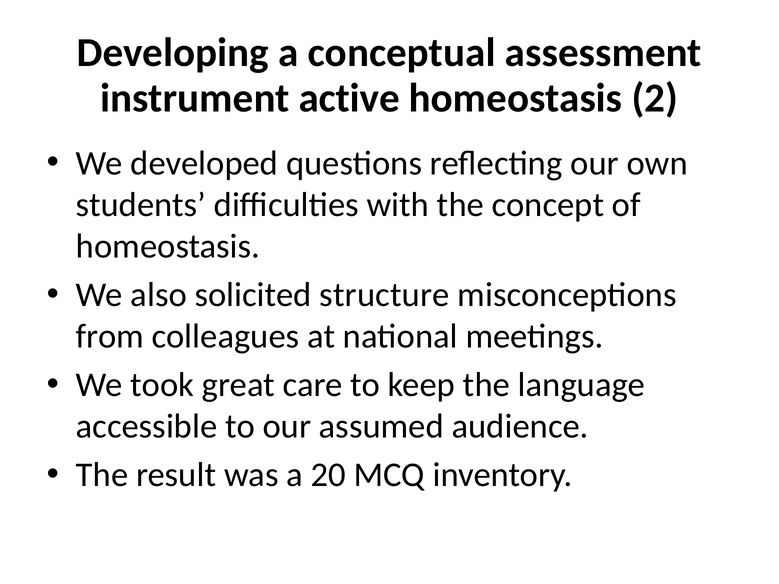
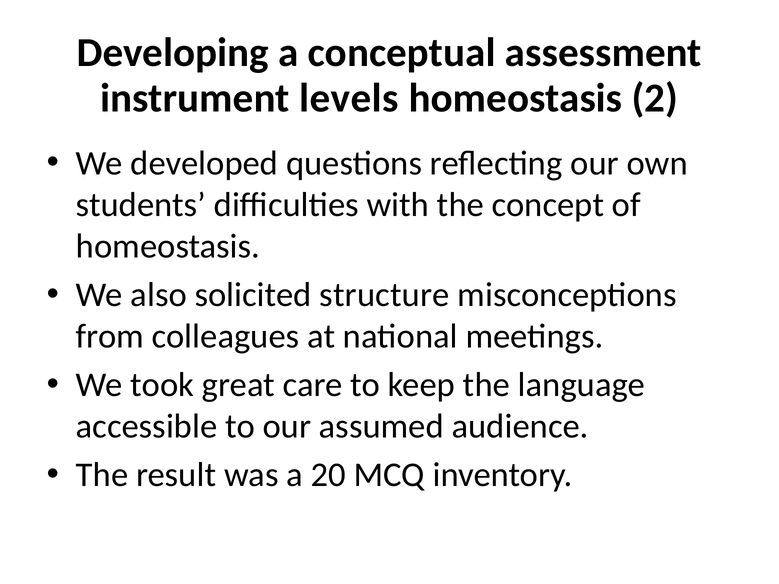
active: active -> levels (349, 98)
